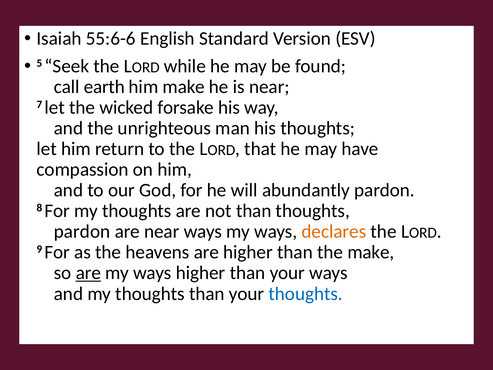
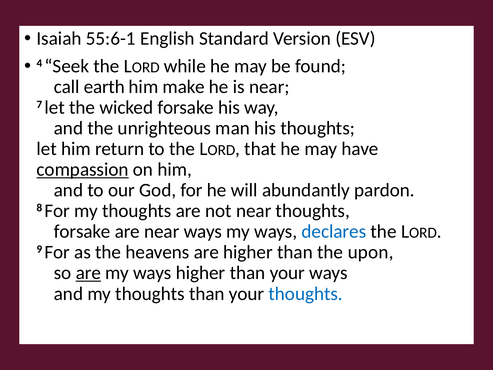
55:6-6: 55:6-6 -> 55:6-1 (111, 39)
5: 5 -> 4 (39, 63)
compassion underline: none -> present (83, 169)
not than: than -> near (254, 211)
pardon: pardon -> forsake (82, 231)
declares colour: orange -> blue (334, 231)
the make: make -> upon (371, 252)
